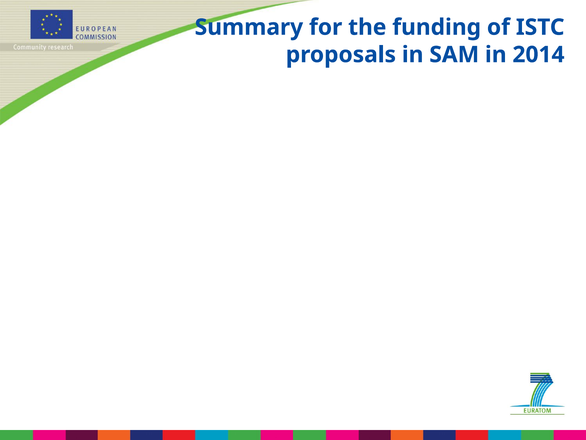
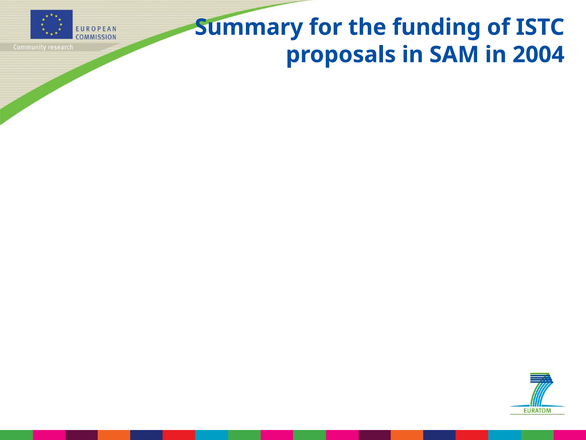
2014: 2014 -> 2004 (538, 55)
